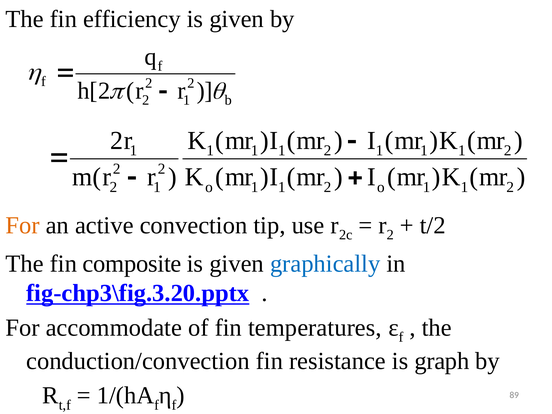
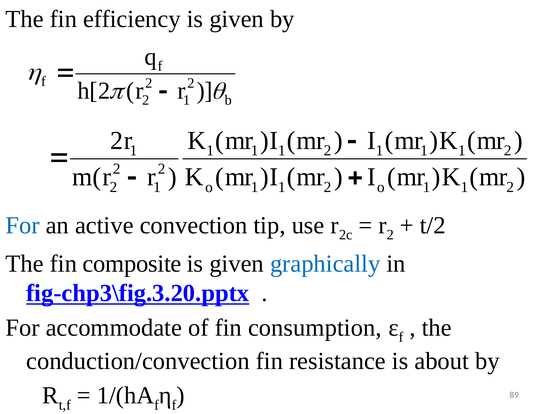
For colour: orange -> blue (23, 225)
temperatures: temperatures -> consumption (315, 328)
graph: graph -> about (442, 361)
